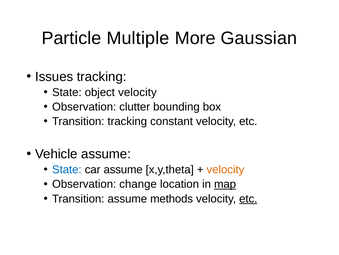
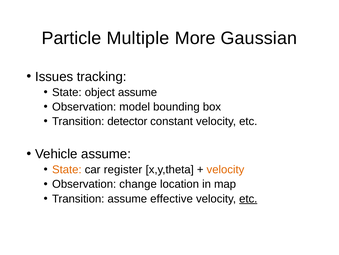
object velocity: velocity -> assume (138, 92)
clutter: clutter -> model (135, 107)
Transition tracking: tracking -> detector (127, 121)
State colour: blue -> orange (67, 169)
car assume: assume -> register (123, 169)
map underline: present -> none (225, 184)
methods: methods -> effective (172, 198)
